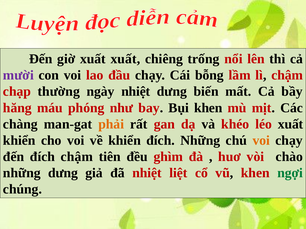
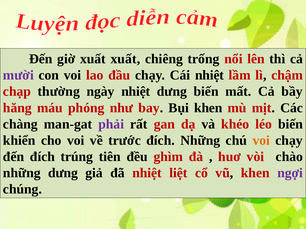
Cái bỗng: bỗng -> nhiệt (209, 75)
phải colour: orange -> purple (111, 124)
léo xuất: xuất -> biến (291, 124)
về khiển: khiển -> trước (125, 141)
đích chậm: chậm -> trúng (77, 157)
ngợi colour: green -> purple (290, 173)
